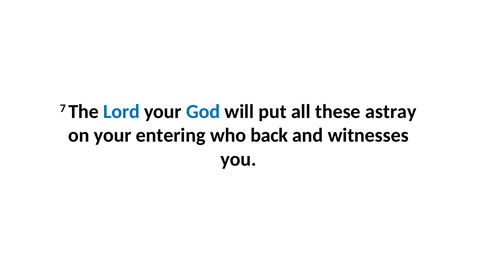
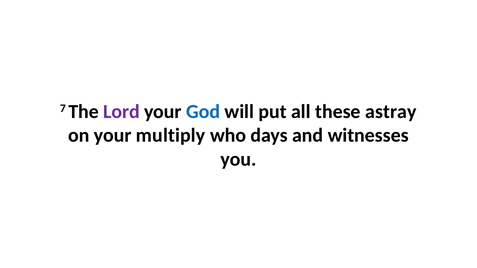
Lord colour: blue -> purple (121, 112)
entering: entering -> multiply (171, 136)
back: back -> days (269, 136)
